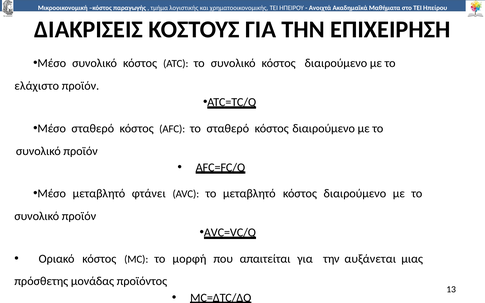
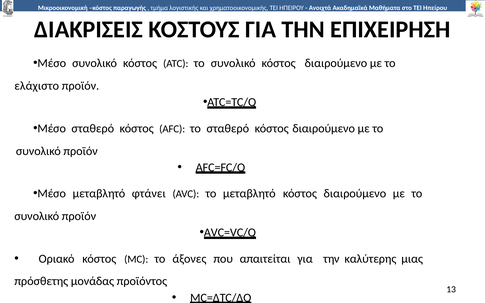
µορφή: µορφή -> άξονες (189, 259)
αυξάνεται: αυξάνεται -> καλύτερης (370, 259)
